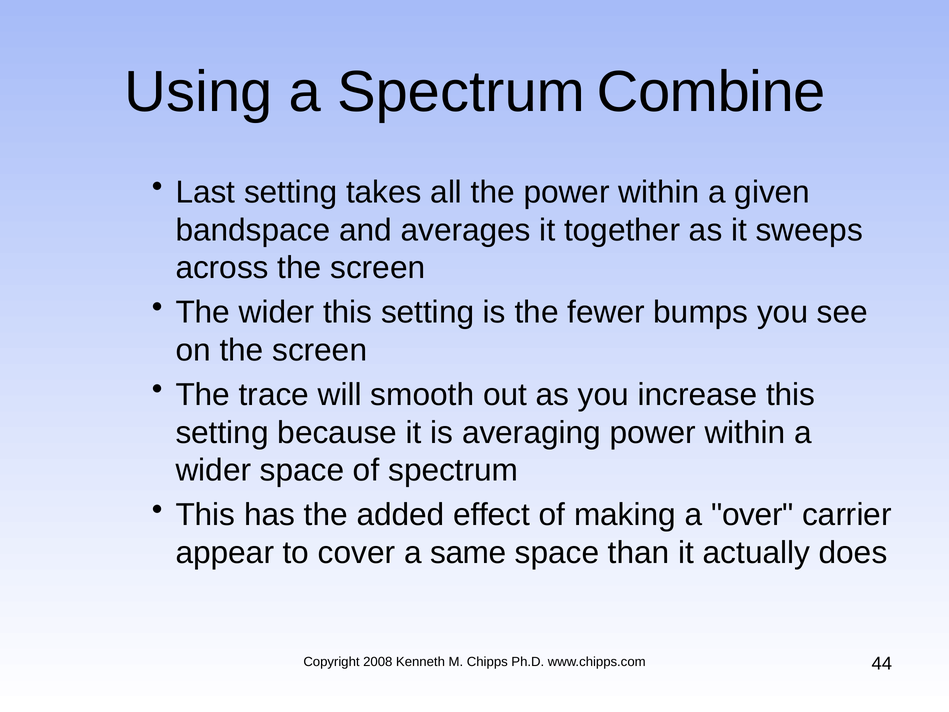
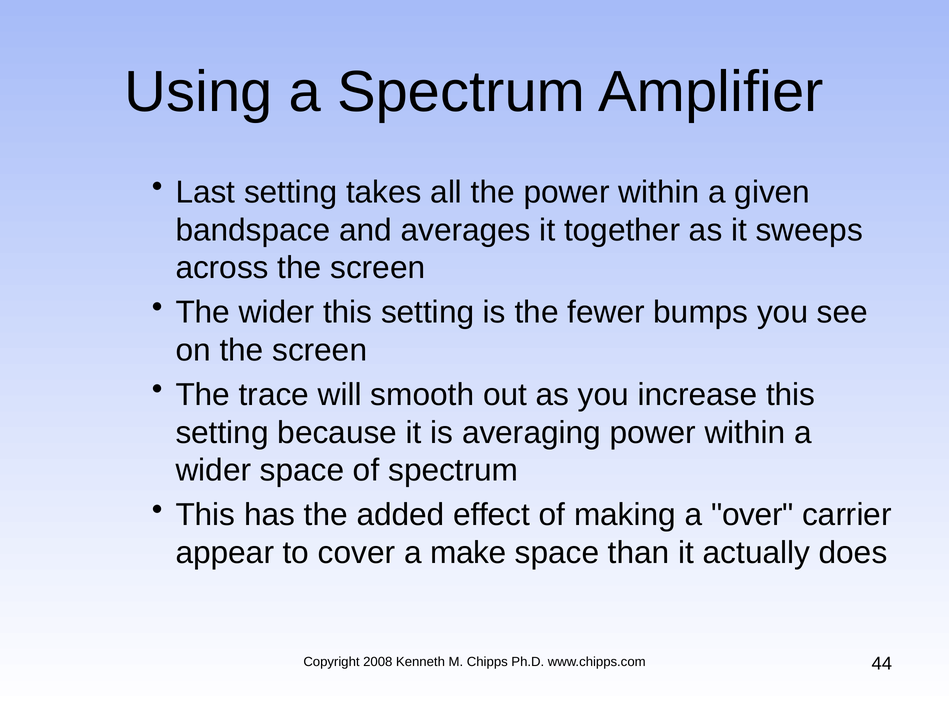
Combine: Combine -> Amplifier (711, 92)
same: same -> make (468, 553)
